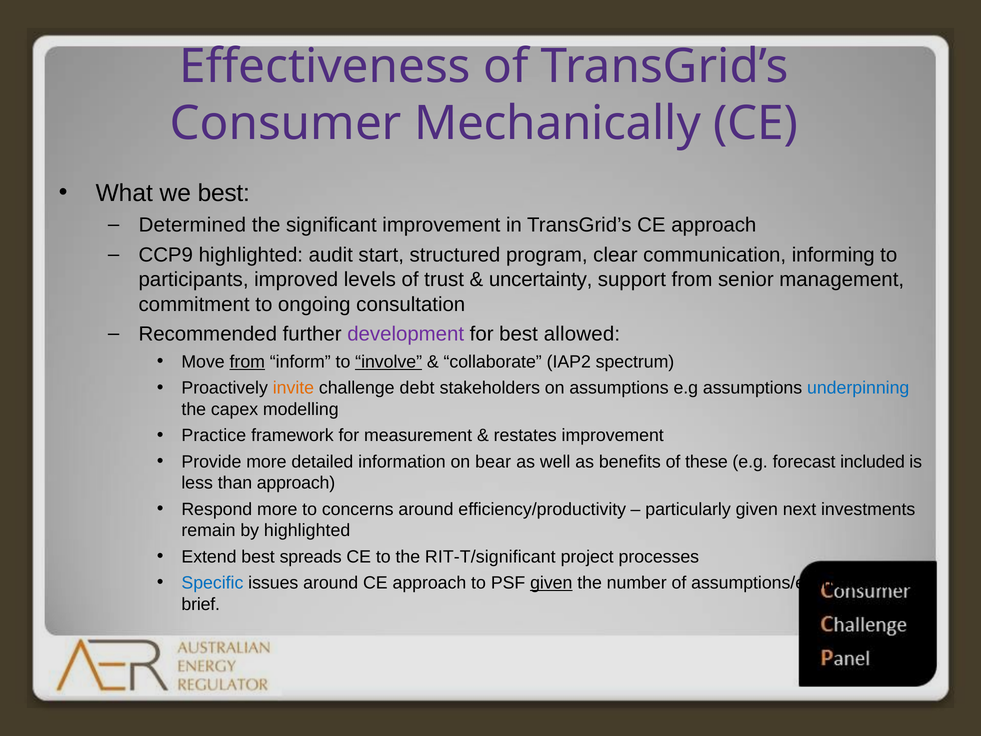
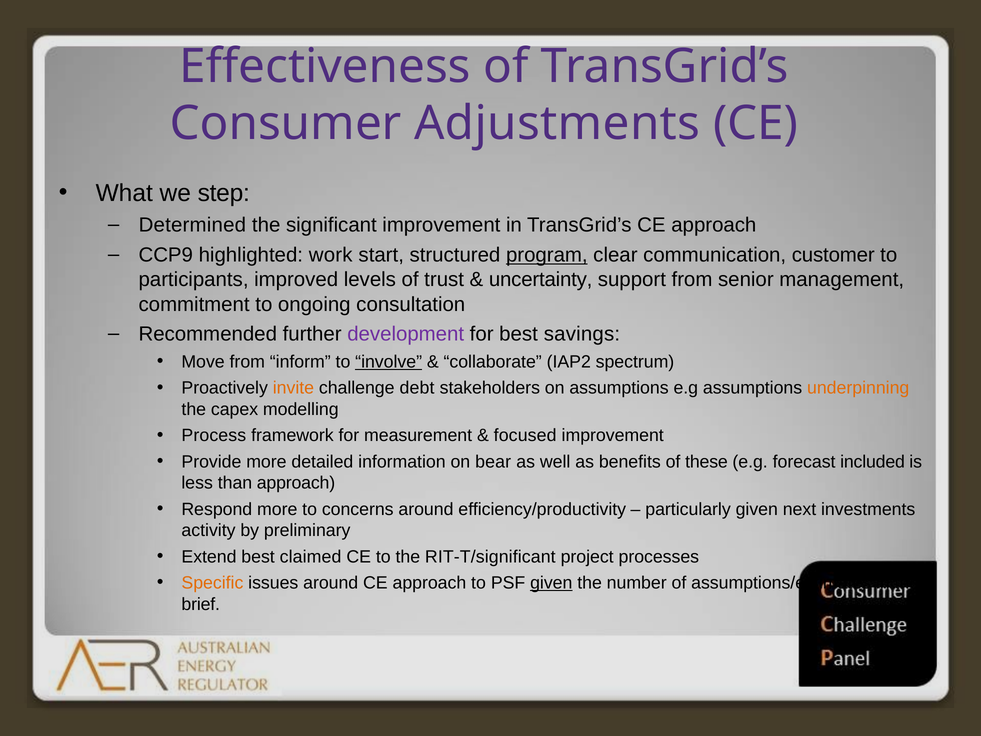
Mechanically: Mechanically -> Adjustments (557, 124)
we best: best -> step (224, 193)
audit: audit -> work (331, 255)
program underline: none -> present (547, 255)
informing: informing -> customer (833, 255)
allowed: allowed -> savings (582, 334)
from underline: present -> none (247, 362)
underpinning colour: blue -> orange (858, 388)
Practice: Practice -> Process (214, 435)
restates: restates -> focused (525, 435)
remain: remain -> activity (209, 530)
by highlighted: highlighted -> preliminary (307, 530)
spreads: spreads -> claimed (311, 557)
Specific colour: blue -> orange (212, 583)
